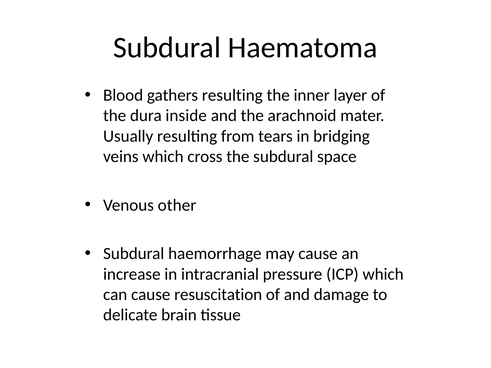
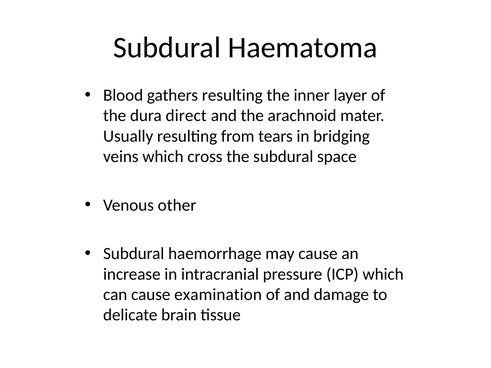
inside: inside -> direct (186, 116)
resuscitation: resuscitation -> examination (218, 295)
